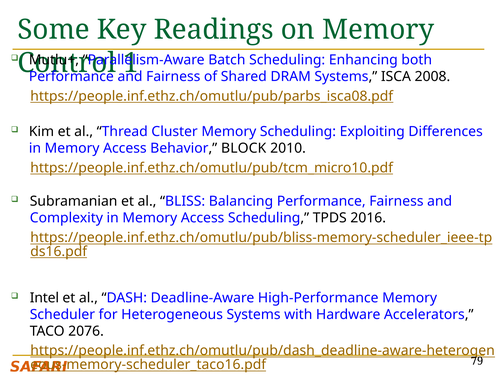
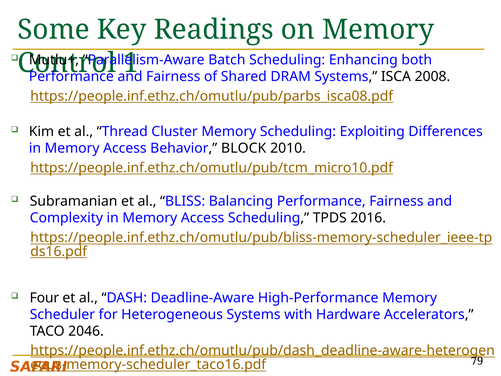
Intel: Intel -> Four (44, 298)
2076: 2076 -> 2046 (86, 331)
